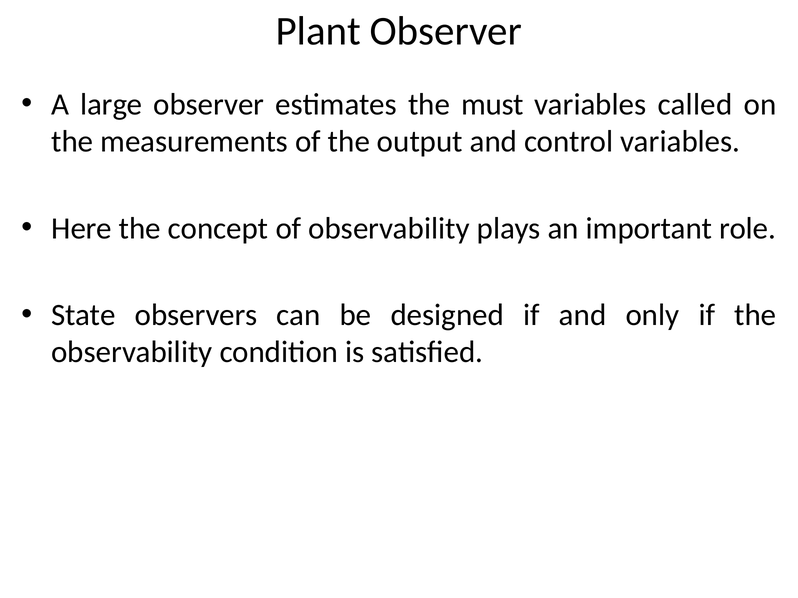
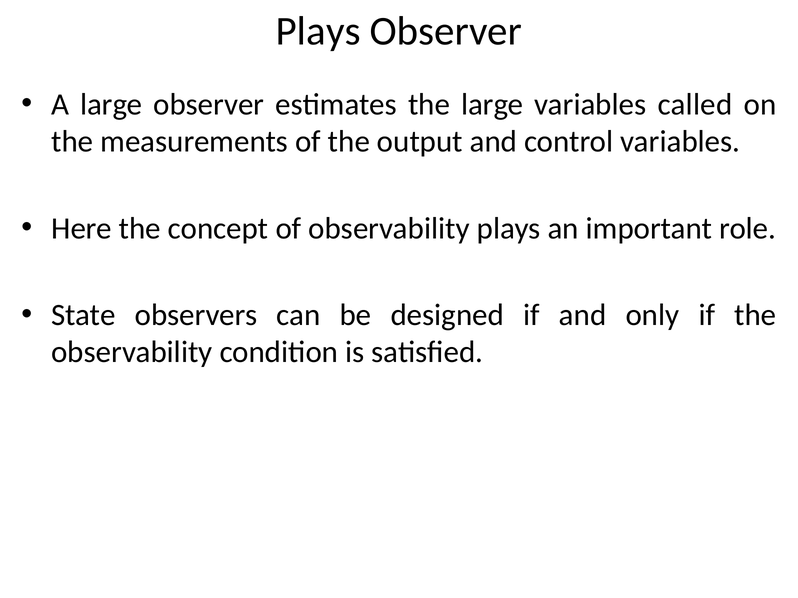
Plant: Plant -> Plays (318, 31)
the must: must -> large (492, 105)
